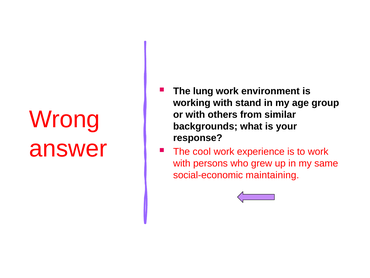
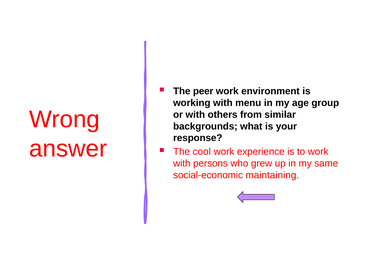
lung: lung -> peer (203, 91)
stand: stand -> menu (248, 103)
